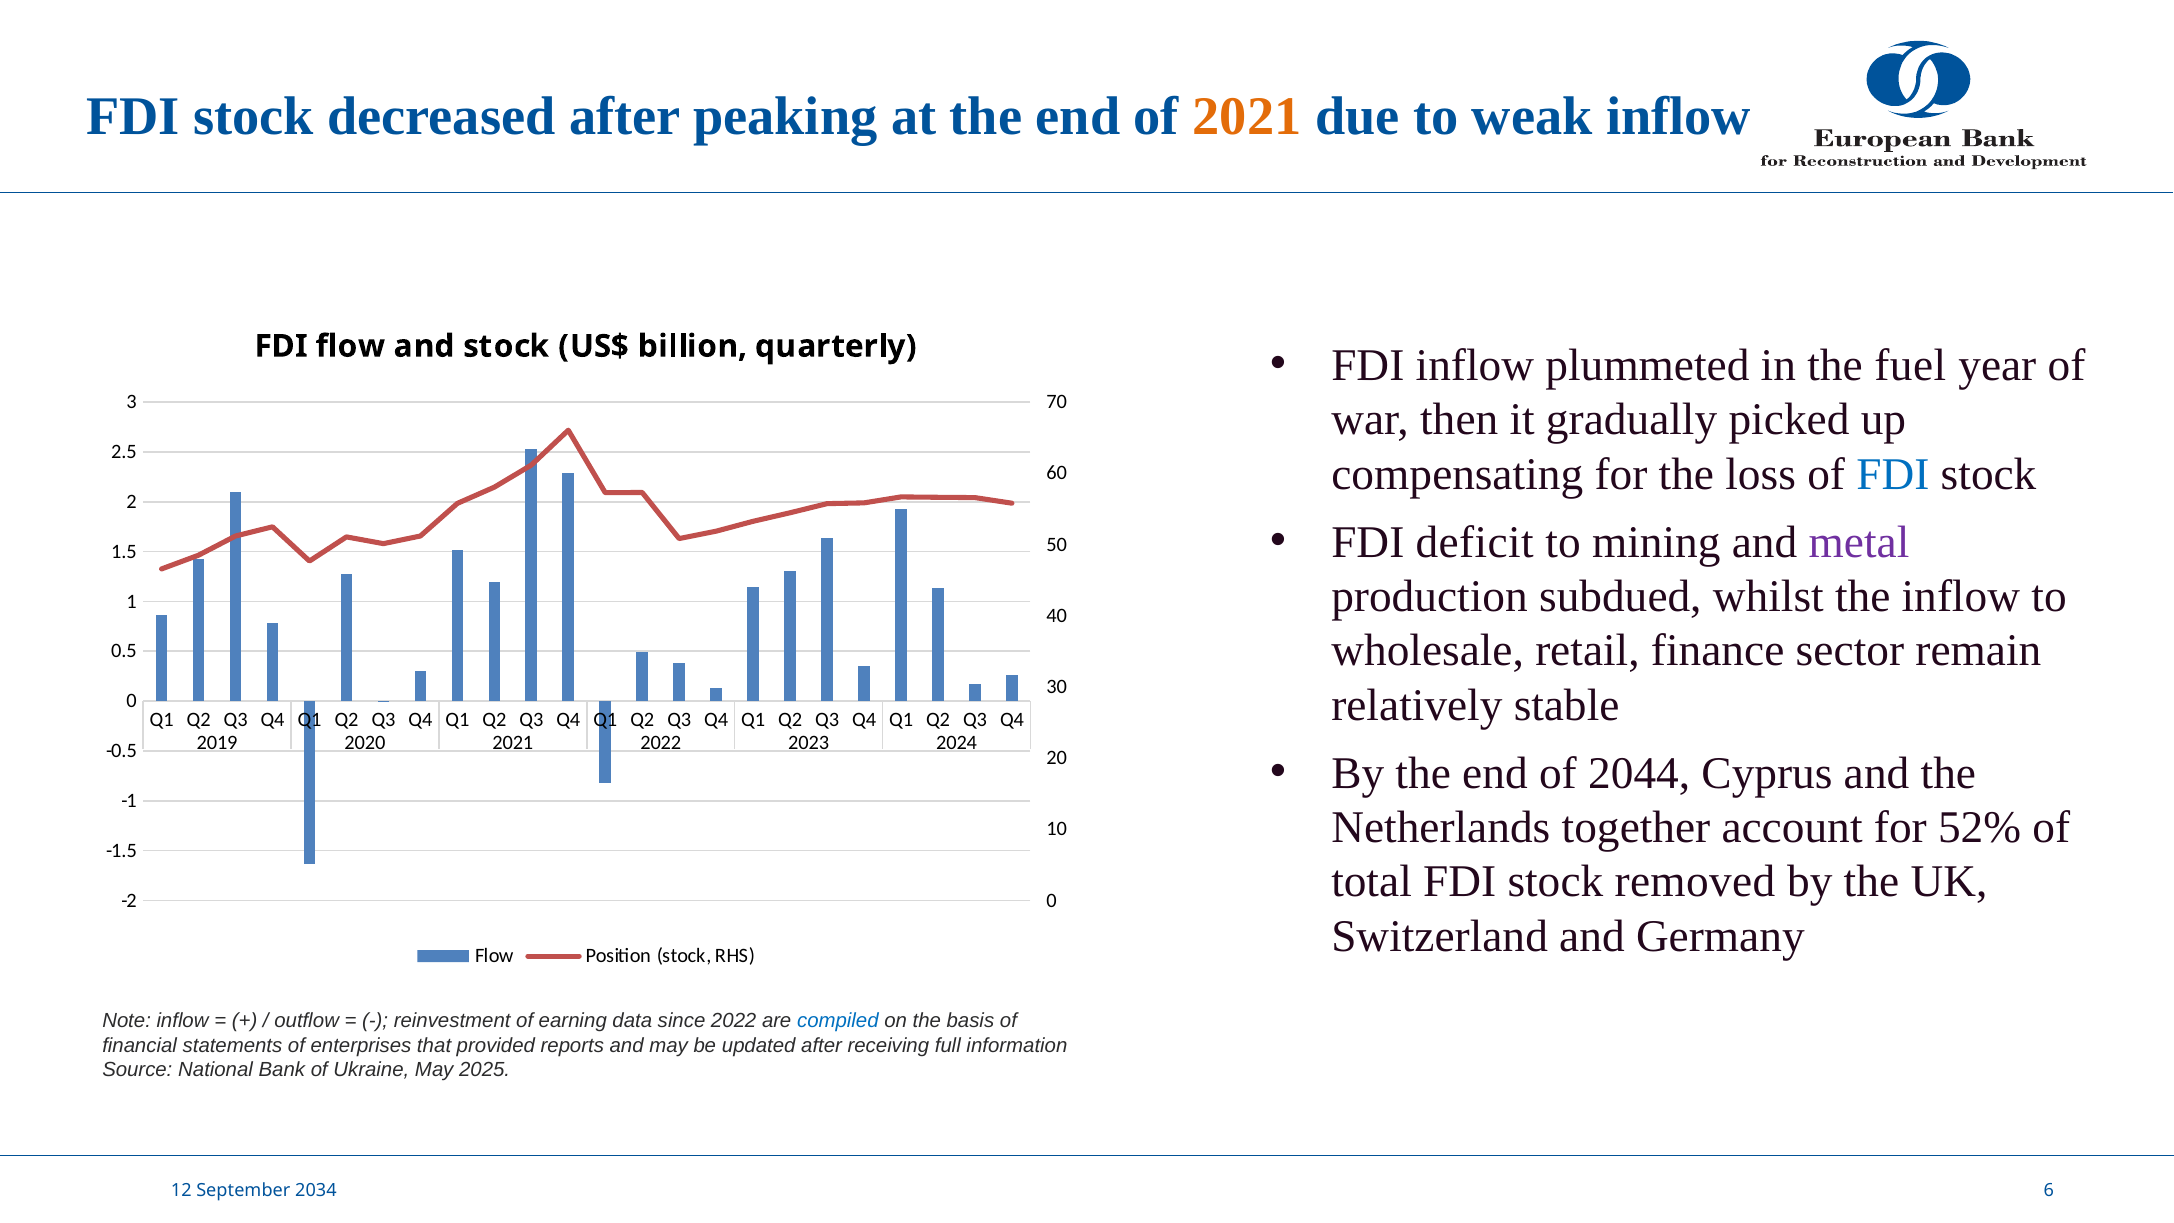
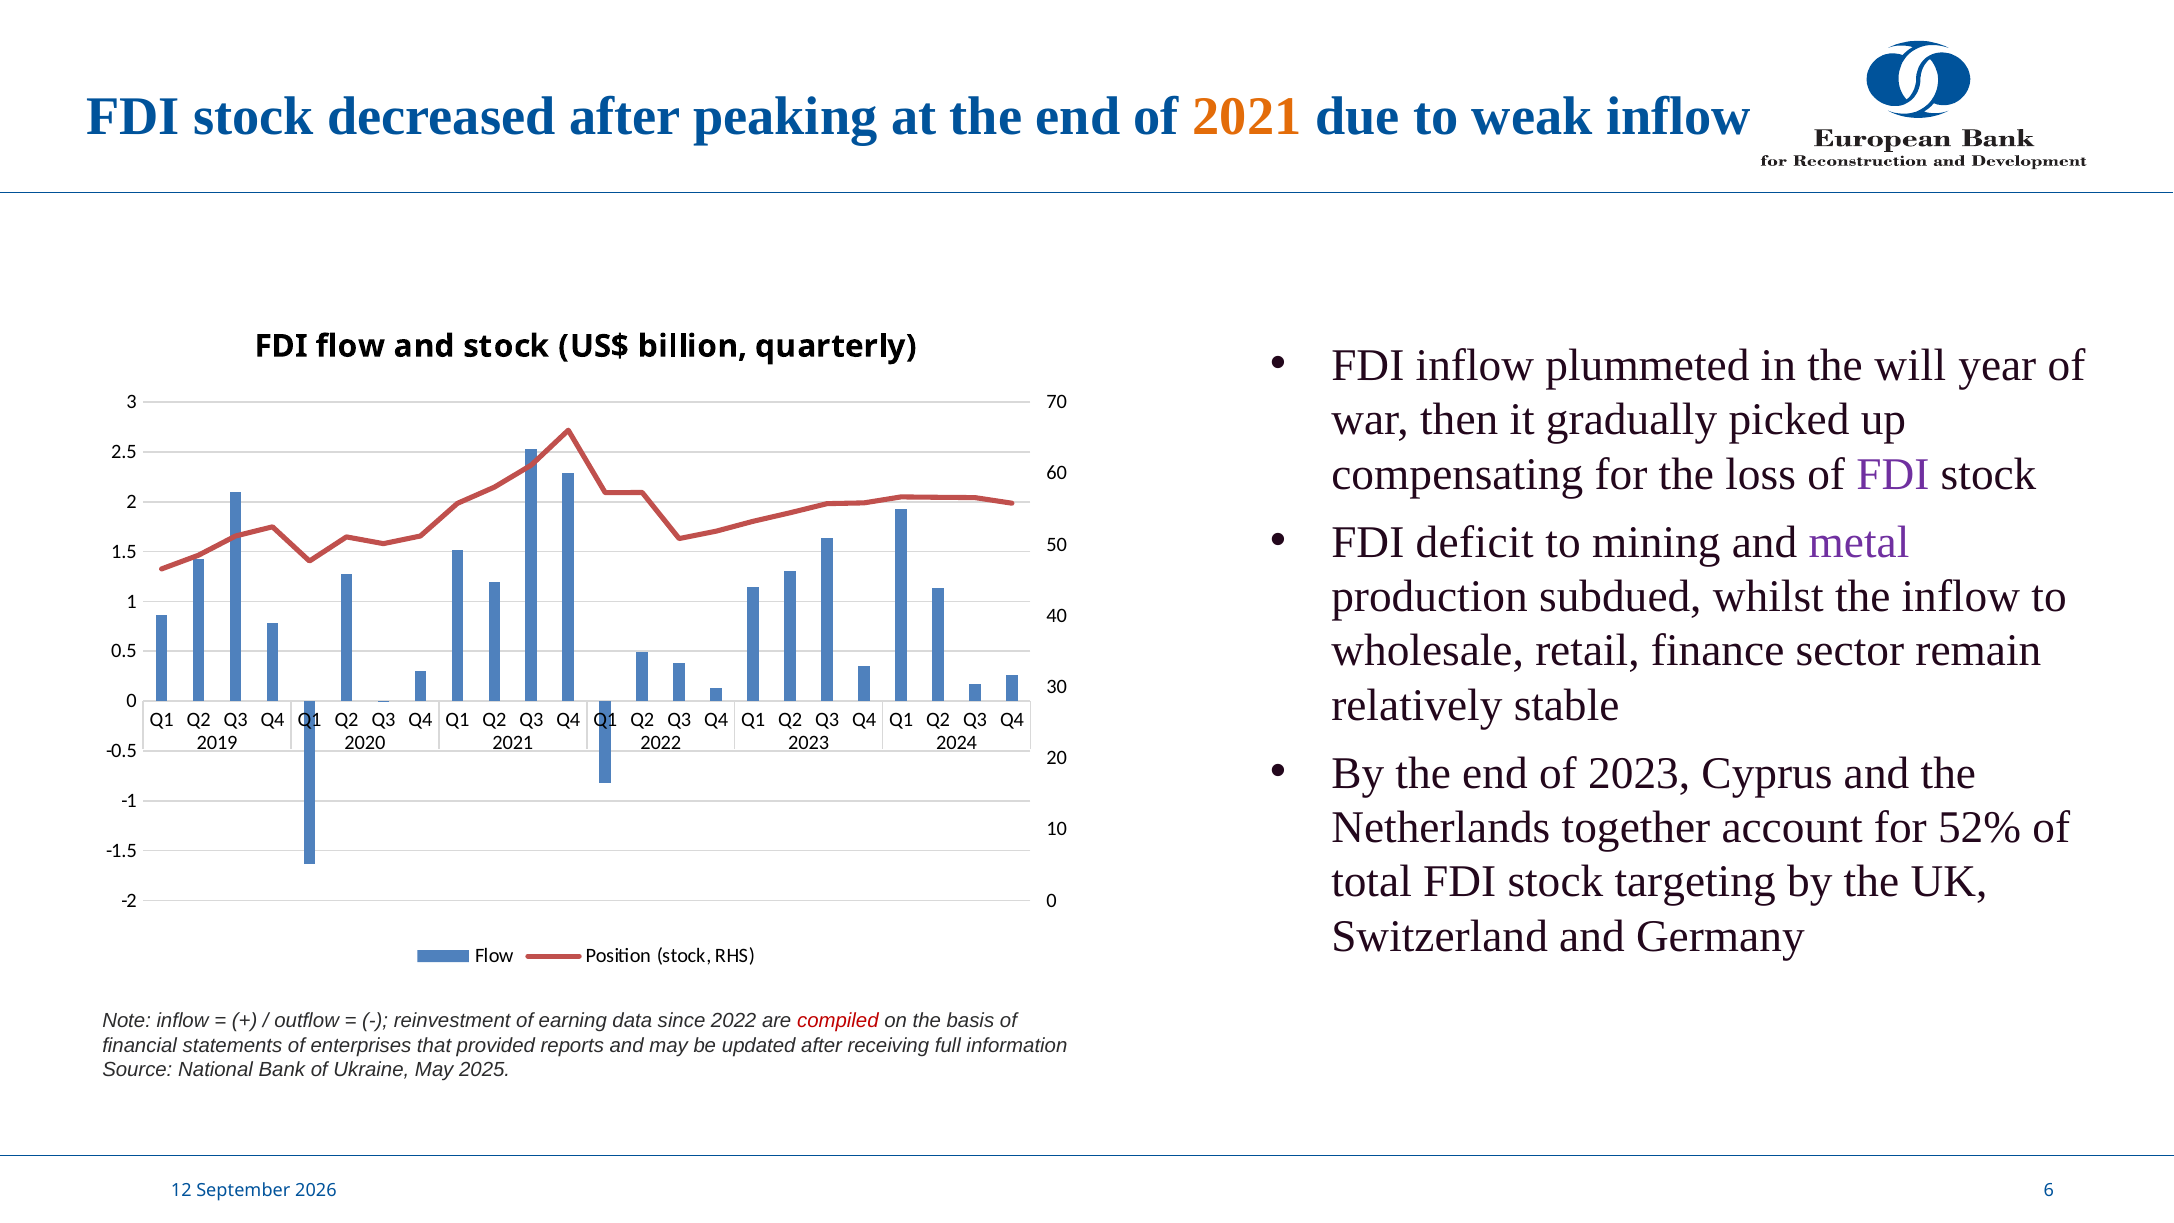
fuel: fuel -> will (1910, 365)
FDI colour: blue -> purple (1893, 474)
of 2044: 2044 -> 2023 (1639, 773)
removed: removed -> targeting (1695, 882)
compiled colour: blue -> red (838, 1021)
2034: 2034 -> 2026 (316, 1190)
